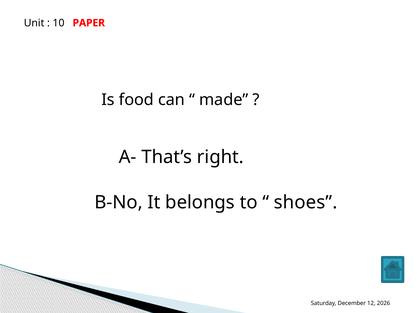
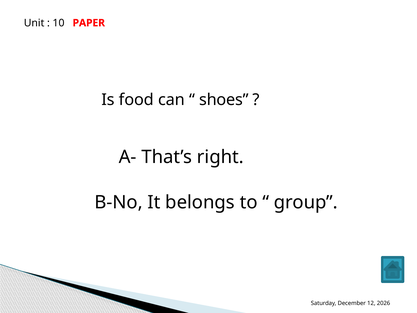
made: made -> shoes (224, 100)
shoes: shoes -> group (306, 202)
